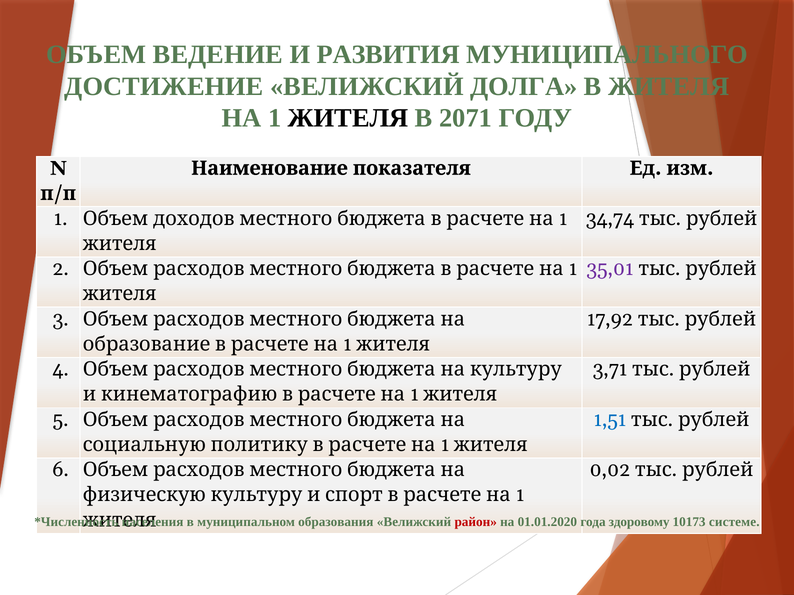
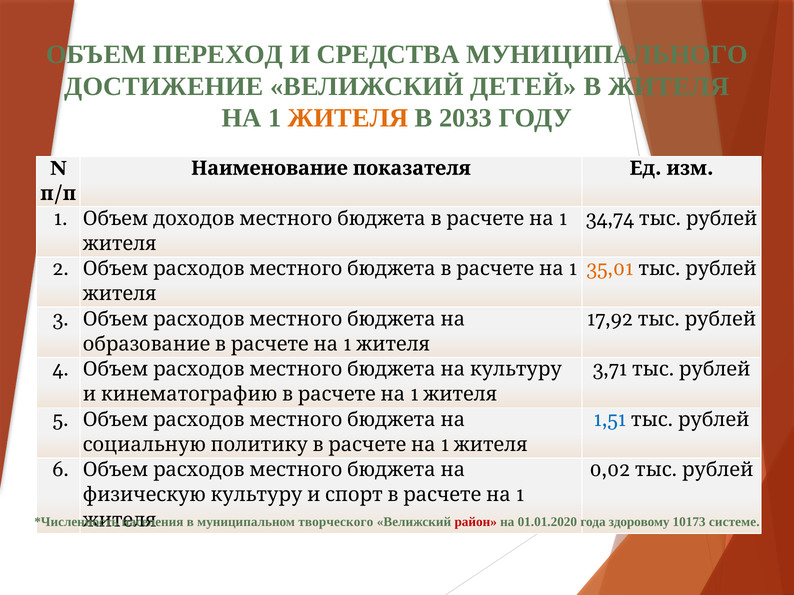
ВЕДЕНИЕ: ВЕДЕНИЕ -> ПЕРЕХОД (218, 55)
РАЗВИТИЯ: РАЗВИТИЯ -> СРЕДСТВА (388, 55)
ДОЛГА: ДОЛГА -> ДЕТЕЙ (524, 86)
ЖИТЕЛЯ colour: black -> orange (348, 118)
2071: 2071 -> 2033 (466, 118)
35,01 colour: purple -> orange (610, 269)
образования: образования -> творческого (336, 522)
